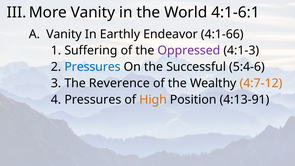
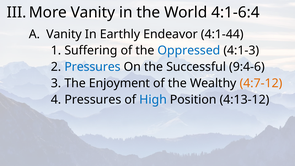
4:1-6:1: 4:1-6:1 -> 4:1-6:4 (235, 12)
4:1-66: 4:1-66 -> 4:1-44 (222, 34)
Oppressed colour: purple -> blue (189, 50)
5:4-6: 5:4-6 -> 9:4-6 (247, 67)
Reverence: Reverence -> Enjoyment (119, 83)
High colour: orange -> blue (153, 100)
4:13-91: 4:13-91 -> 4:13-12 (244, 100)
